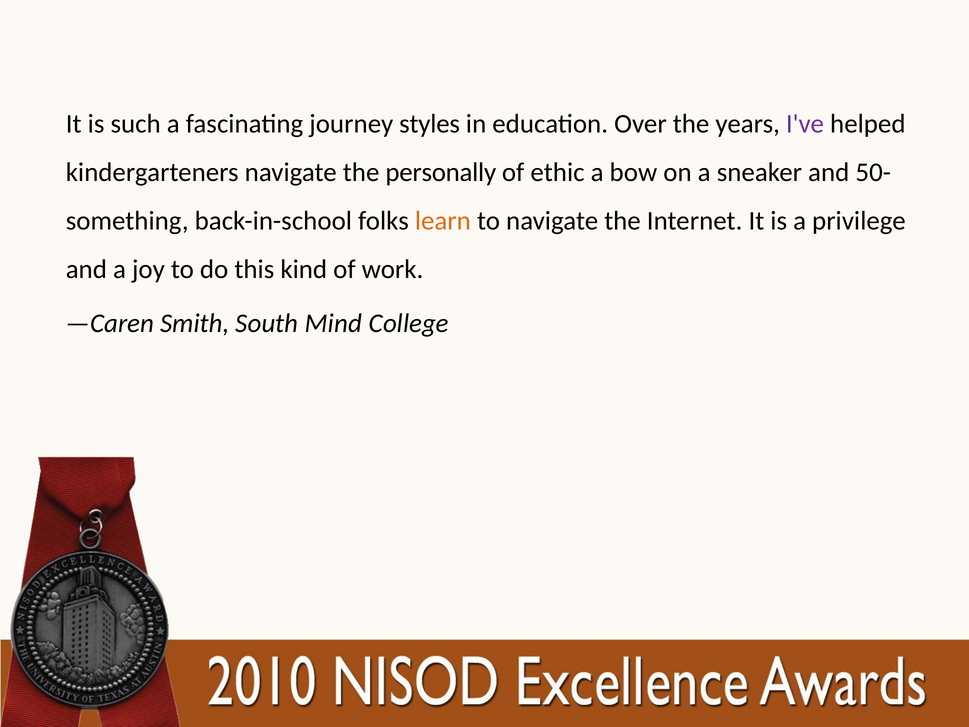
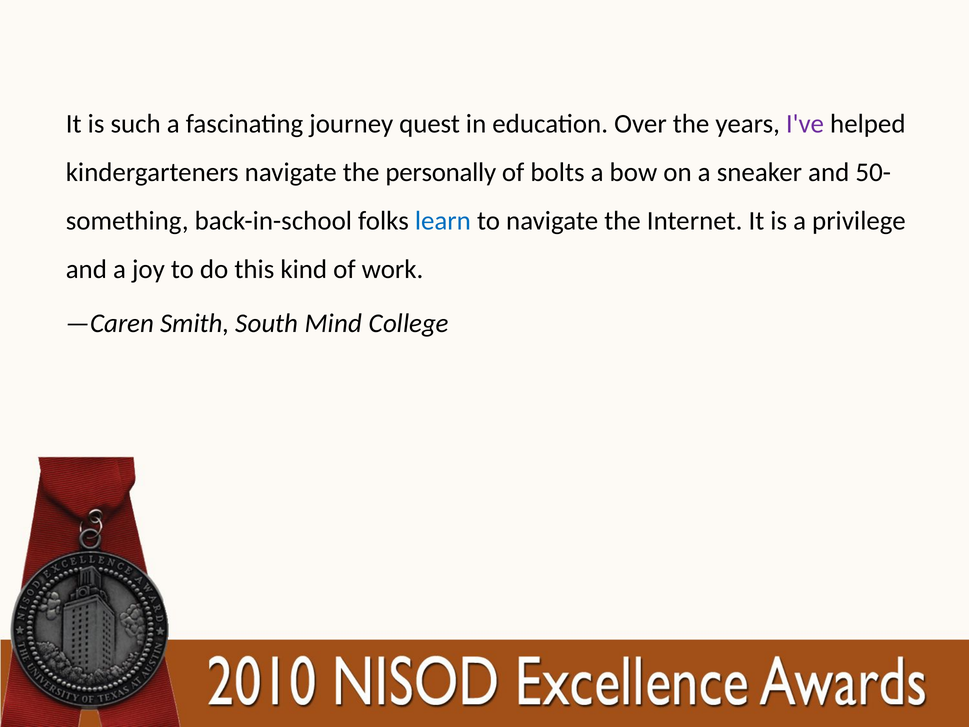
styles: styles -> quest (430, 124)
ethic: ethic -> bolts (557, 172)
learn colour: orange -> blue (443, 221)
